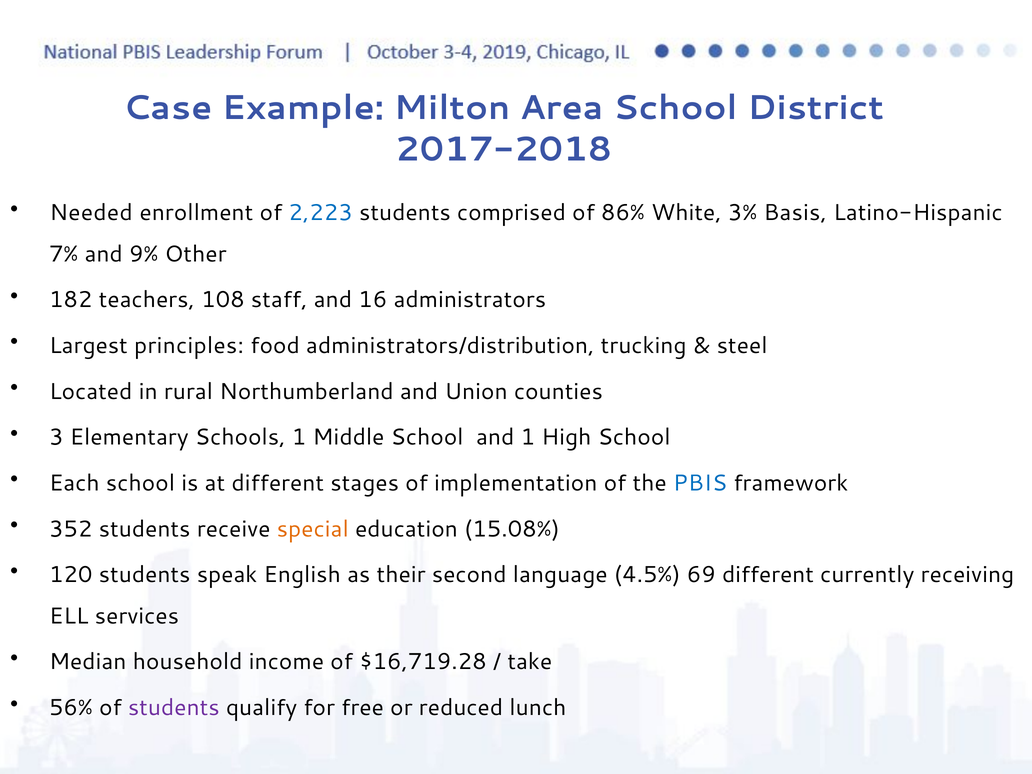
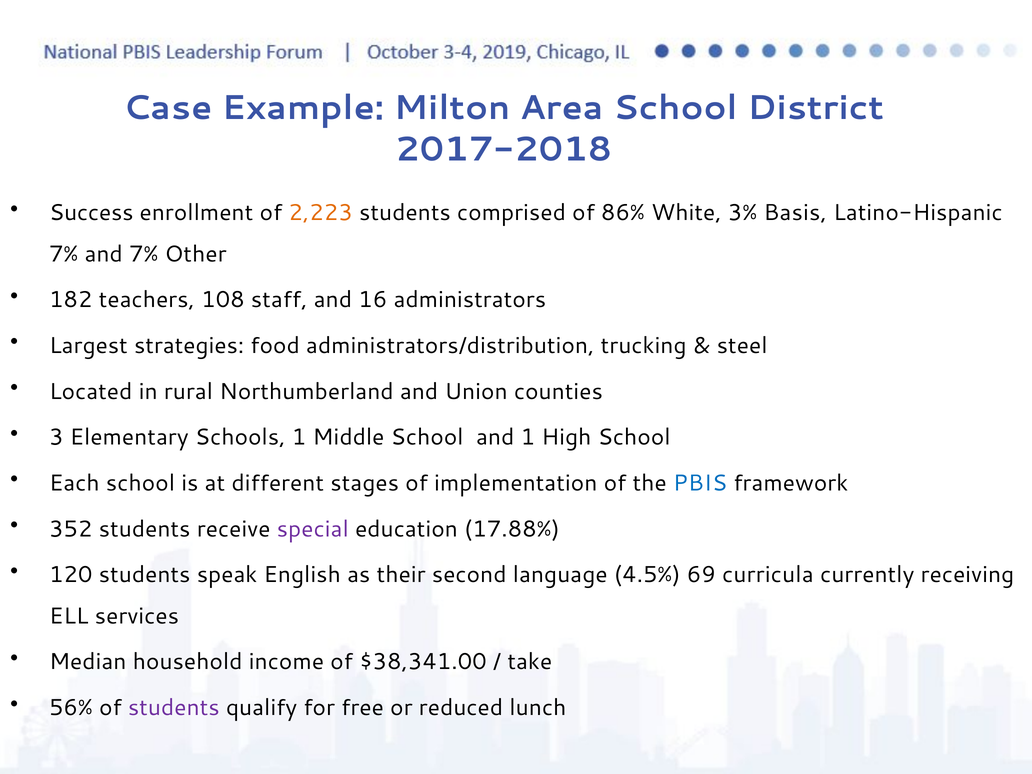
Needed: Needed -> Success (91, 213)
2,223 colour: blue -> orange (321, 213)
and 9%: 9% -> 7% (144, 254)
principles: principles -> strategies (189, 346)
special colour: orange -> purple (313, 529)
15.08%: 15.08% -> 17.88% (512, 529)
69 different: different -> curricula (768, 575)
$16,719.28: $16,719.28 -> $38,341.00 (423, 662)
